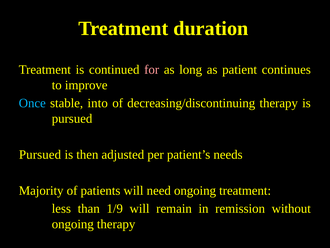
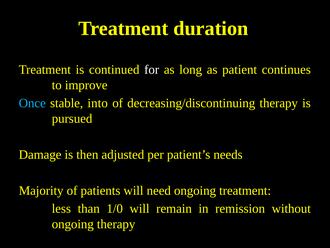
for colour: pink -> white (152, 70)
Pursued: Pursued -> Damage (40, 154)
1/9: 1/9 -> 1/0 (115, 208)
